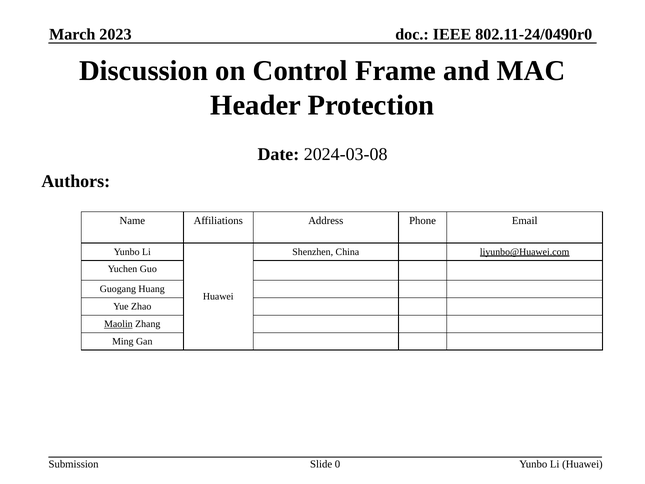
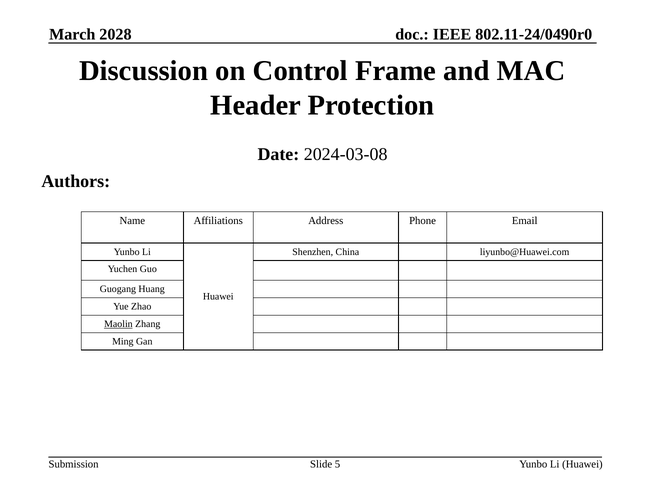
2023: 2023 -> 2028 (115, 34)
liyunbo@Huawei.com underline: present -> none (525, 252)
0: 0 -> 5 (338, 464)
